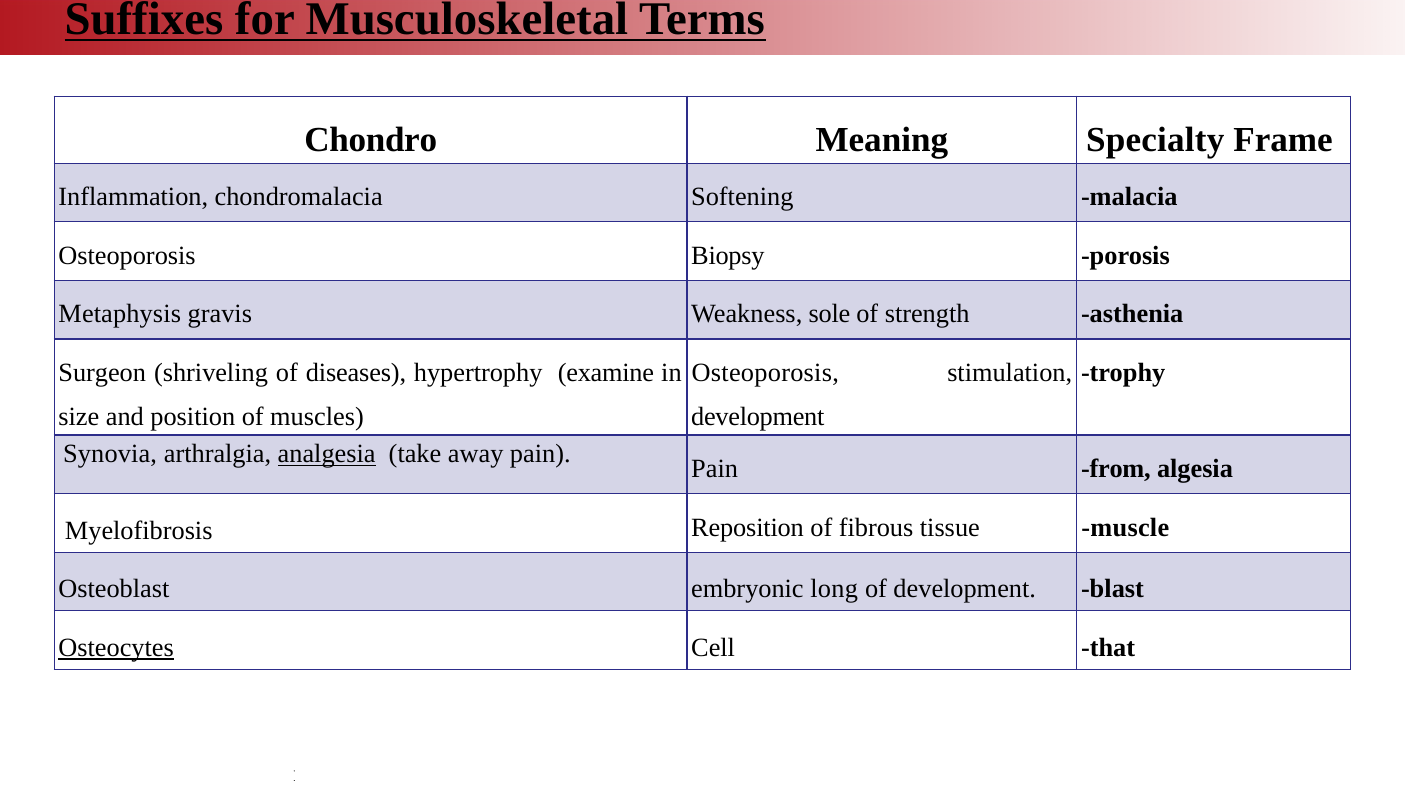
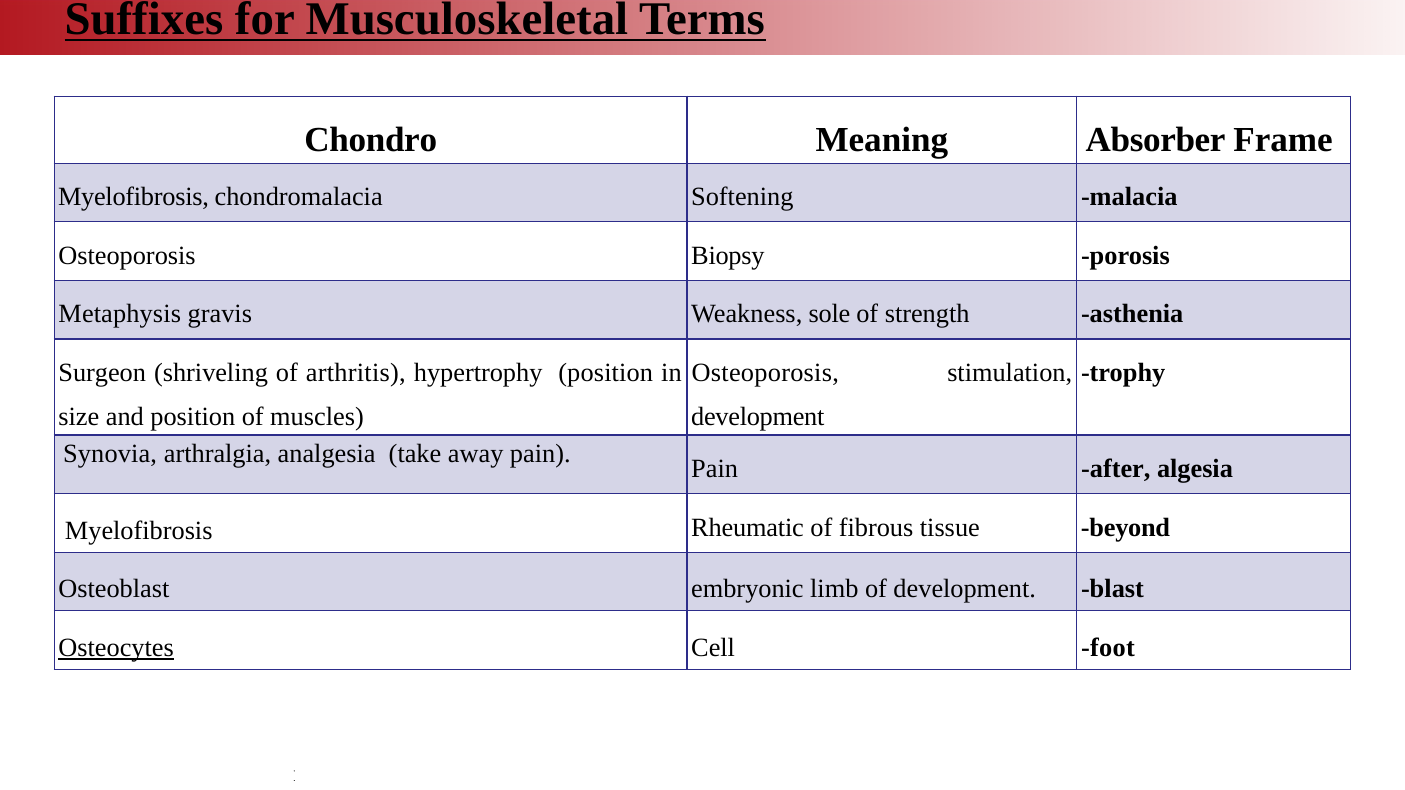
Specialty: Specialty -> Absorber (1156, 140)
Inflammation: Inflammation -> Myelofibrosis (133, 197)
diseases: diseases -> arthritis (356, 373)
hypertrophy examine: examine -> position (606, 373)
analgesia underline: present -> none (327, 454)
from: from -> after (1116, 469)
Reposition: Reposition -> Rheumatic (748, 528)
muscle: muscle -> beyond (1126, 528)
long: long -> limb (834, 589)
that: that -> foot (1108, 648)
